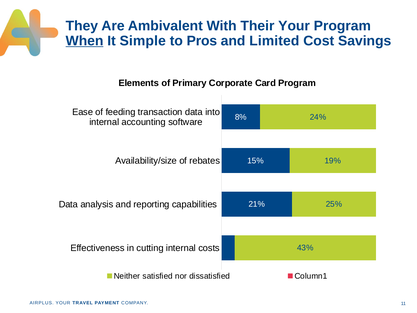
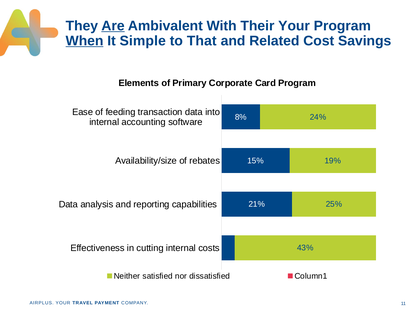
Are underline: none -> present (113, 26)
Pros: Pros -> That (202, 41)
Limited: Limited -> Related (274, 41)
